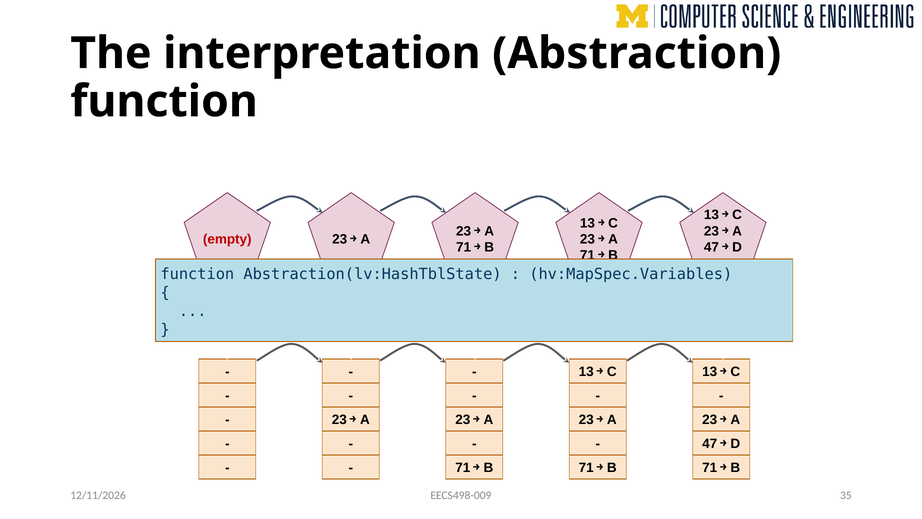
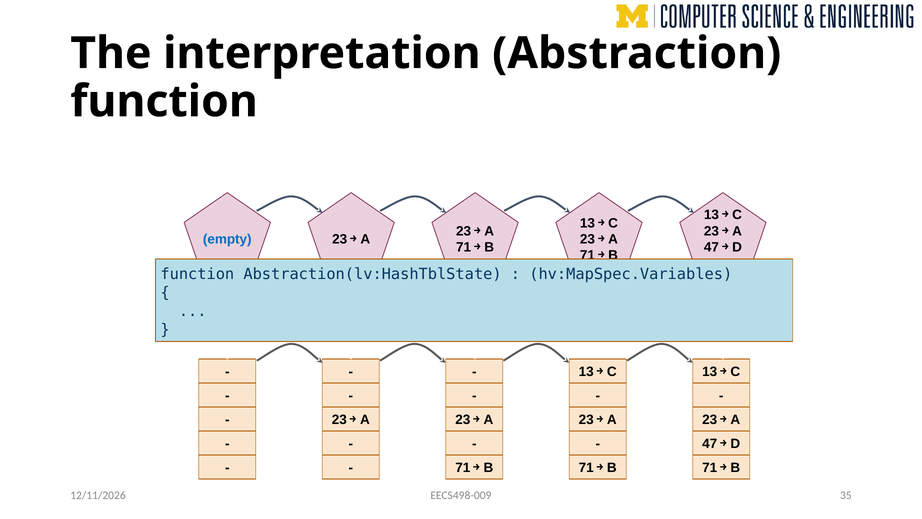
empty colour: red -> blue (227, 239)
